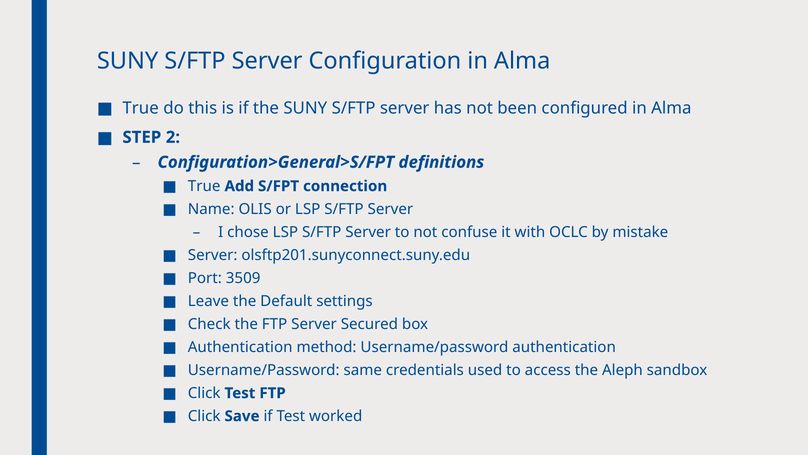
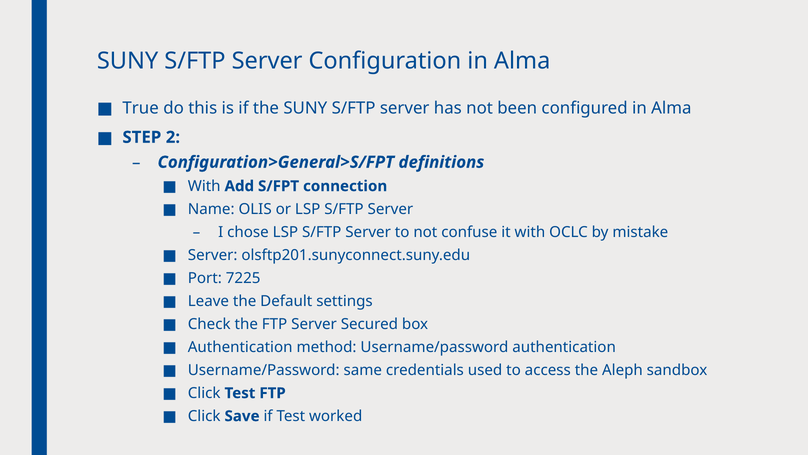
True: True -> With (204, 186)
3509: 3509 -> 7225 (243, 278)
